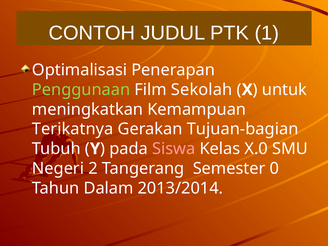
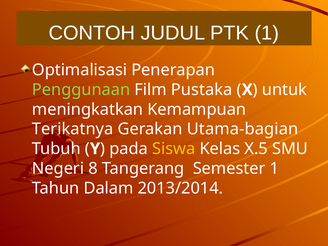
Sekolah: Sekolah -> Pustaka (202, 90)
Tujuan-bagian: Tujuan-bagian -> Utama-bagian (243, 129)
Siswa colour: pink -> yellow (174, 149)
X.0: X.0 -> X.5 (256, 149)
2: 2 -> 8 (93, 168)
Semester 0: 0 -> 1 (274, 168)
